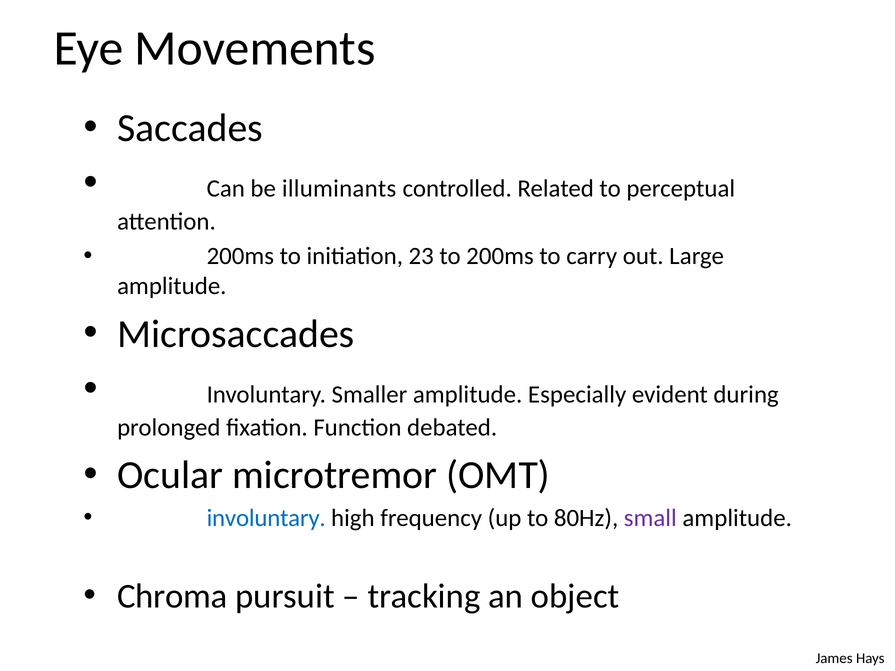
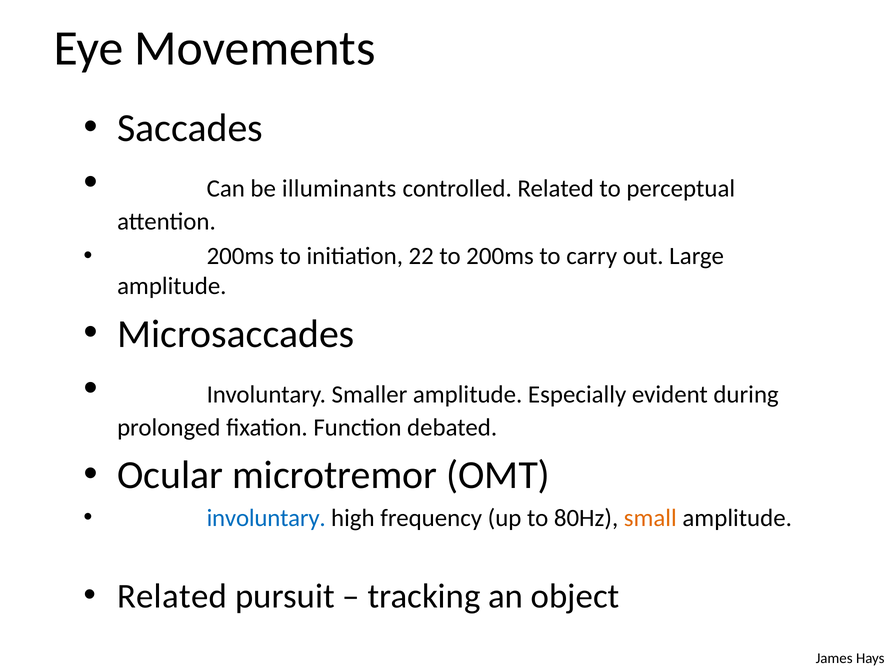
23: 23 -> 22 (421, 256)
small colour: purple -> orange (650, 518)
Chroma: Chroma -> Related (172, 596)
